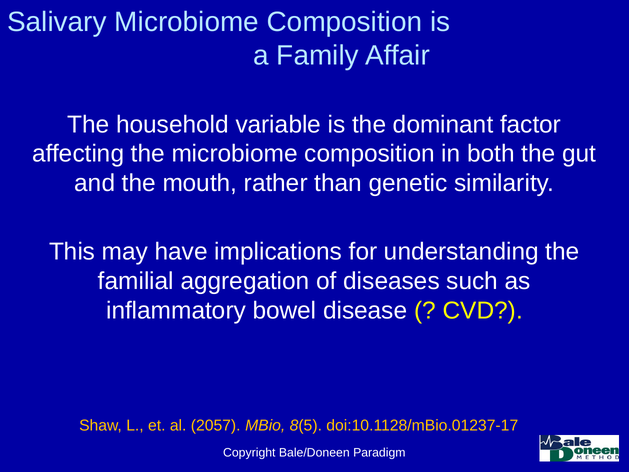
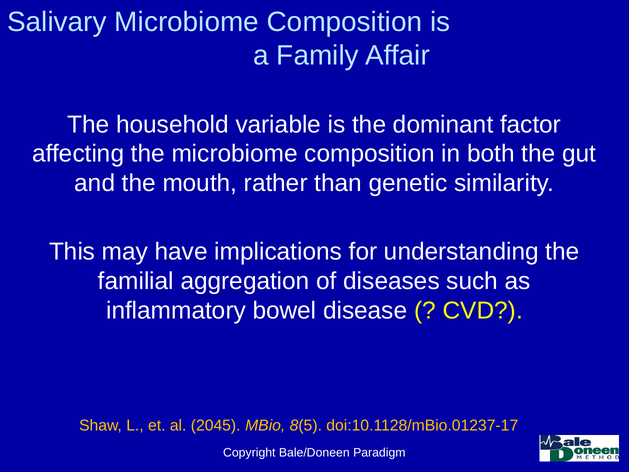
2057: 2057 -> 2045 (216, 425)
